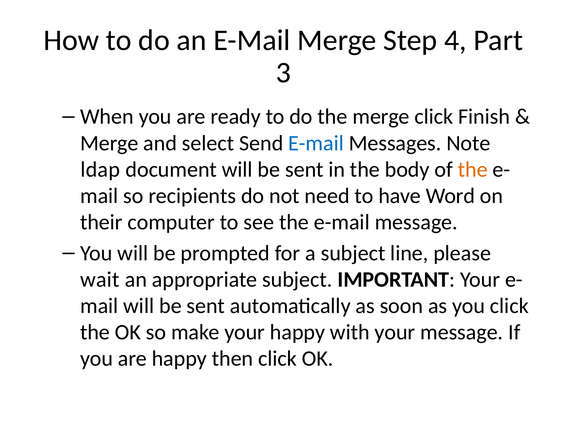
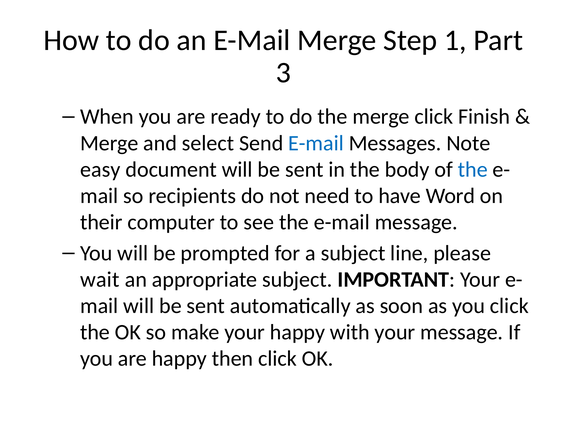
4: 4 -> 1 (455, 40)
ldap: ldap -> easy (100, 170)
the colour: orange -> blue (473, 170)
